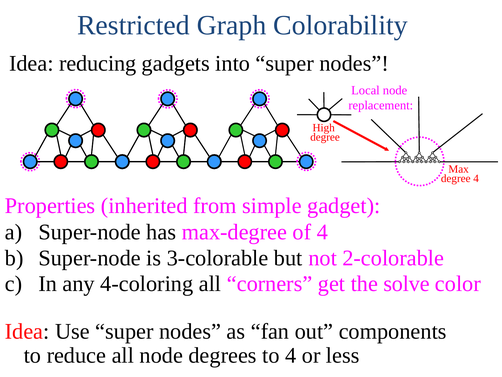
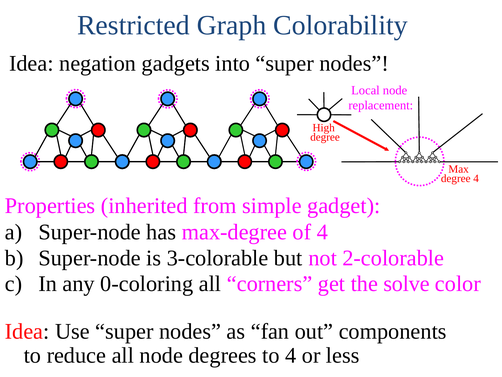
reducing: reducing -> negation (98, 63)
4-coloring: 4-coloring -> 0-coloring (147, 284)
